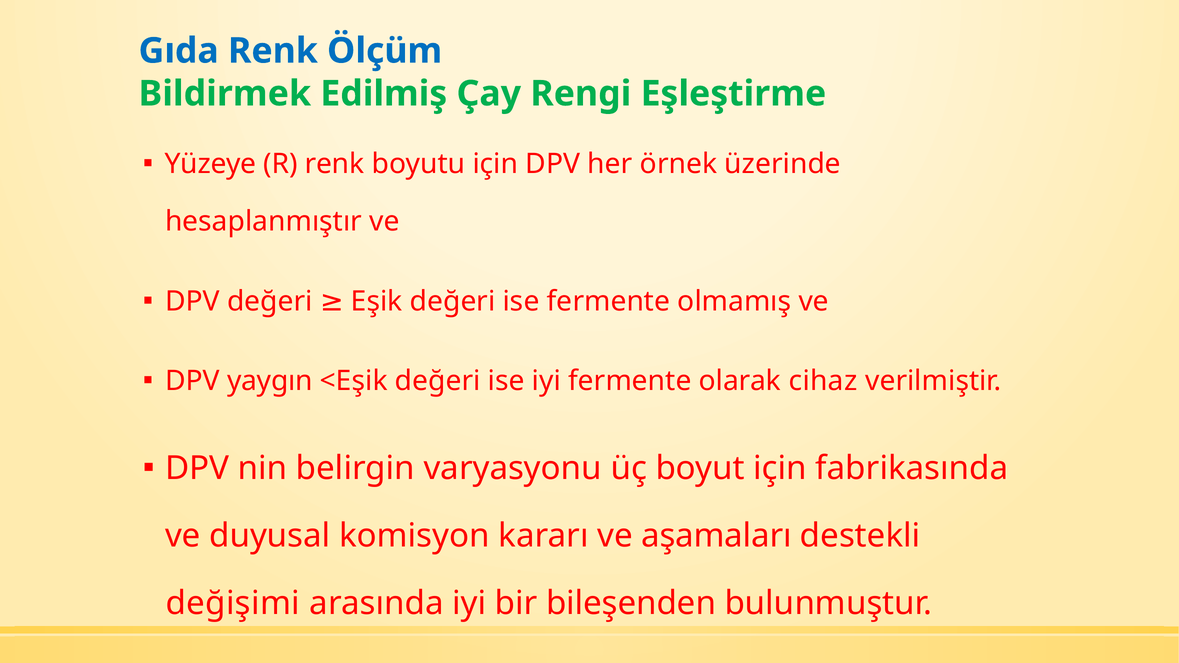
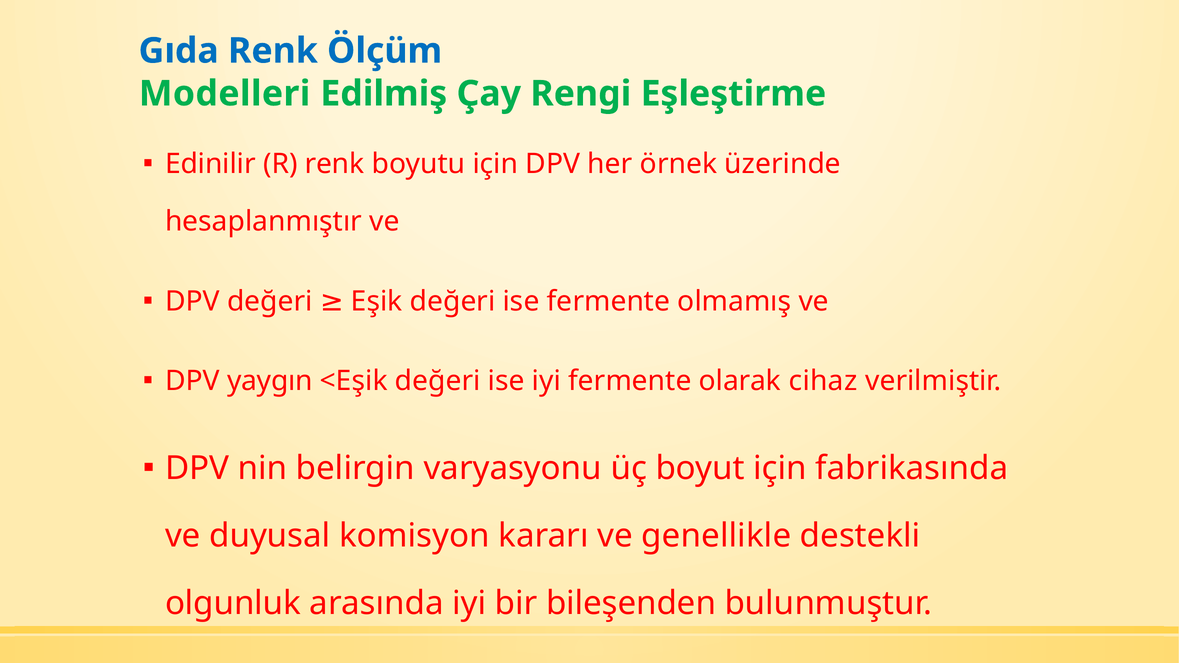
Bildirmek: Bildirmek -> Modelleri (225, 94)
Yüzeye: Yüzeye -> Edinilir (210, 164)
aşamaları: aşamaları -> genellikle (716, 536)
değişimi: değişimi -> olgunluk (233, 604)
